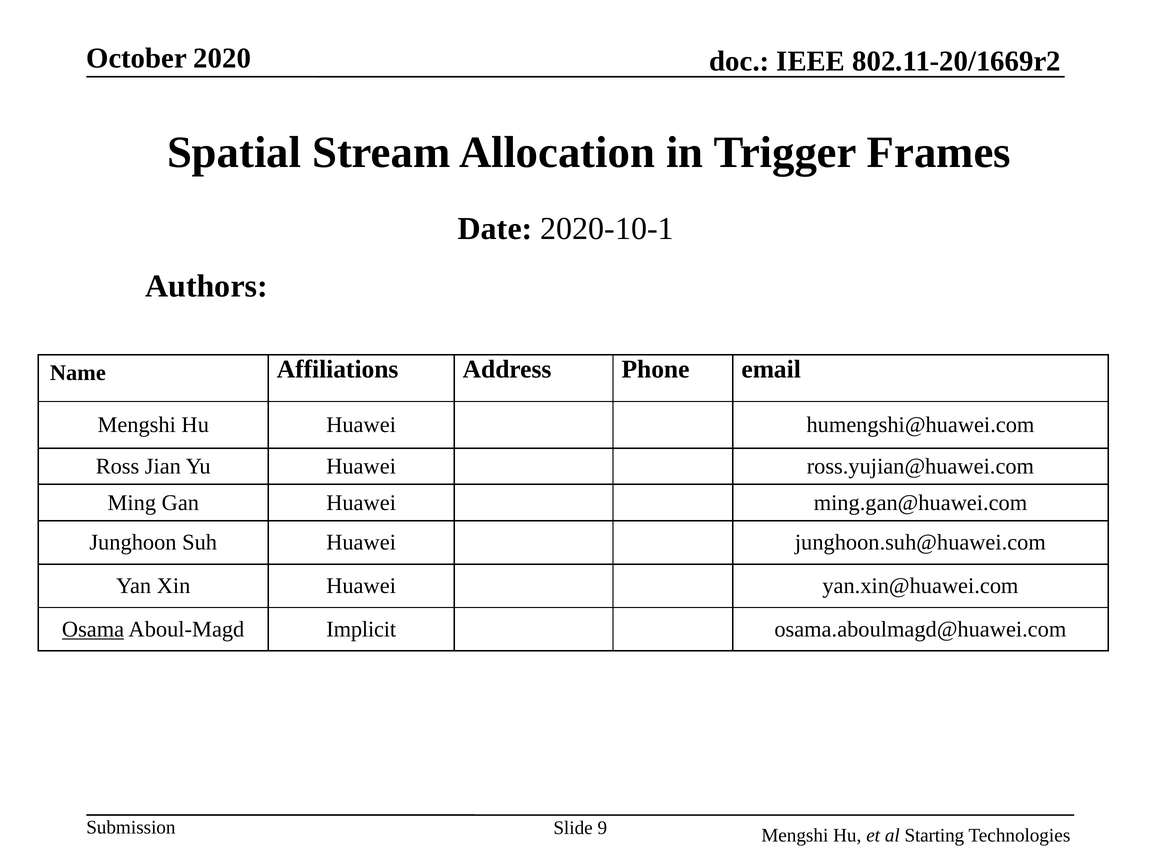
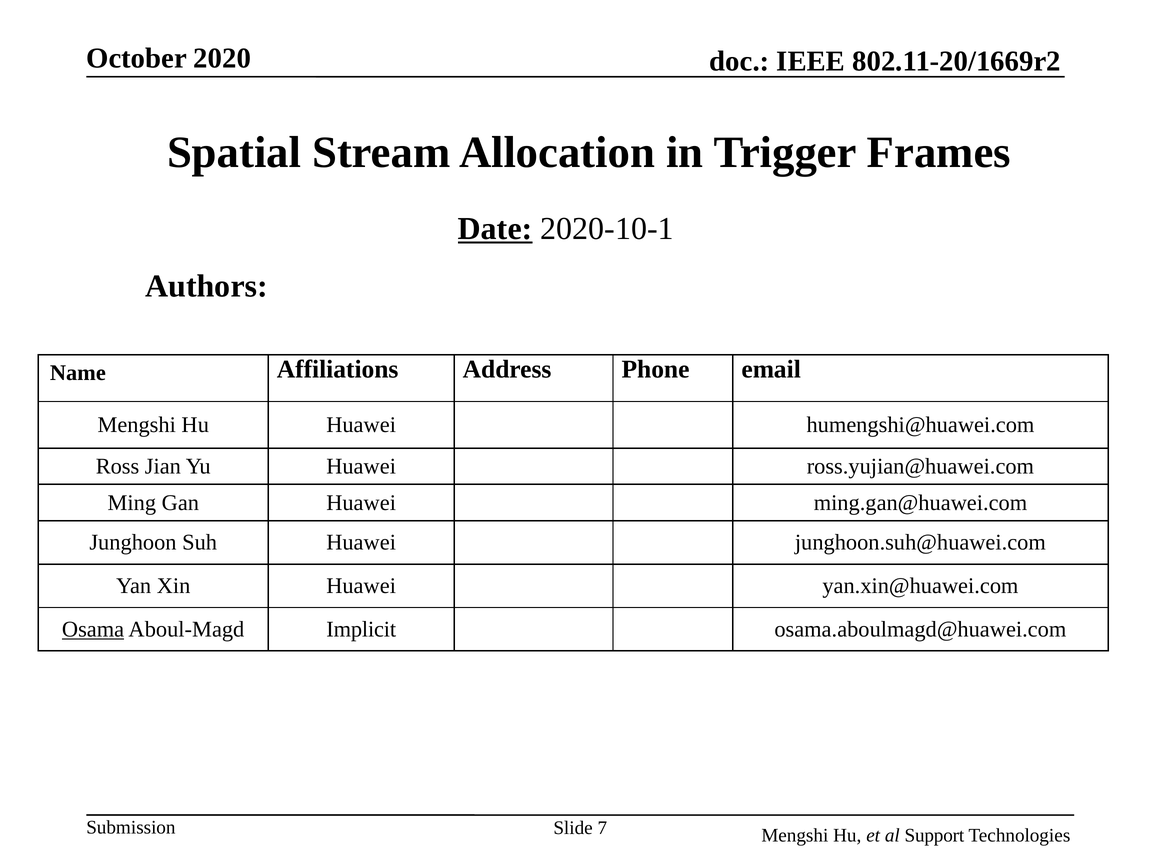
Date underline: none -> present (495, 229)
9: 9 -> 7 (602, 828)
Starting: Starting -> Support (934, 836)
